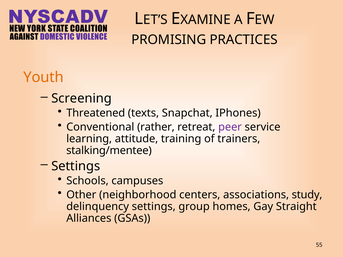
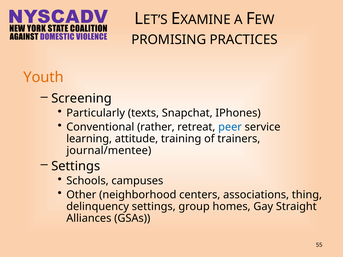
Threatened: Threatened -> Particularly (96, 113)
peer colour: purple -> blue (230, 127)
stalking/mentee: stalking/mentee -> journal/mentee (109, 151)
study: study -> thing (307, 195)
